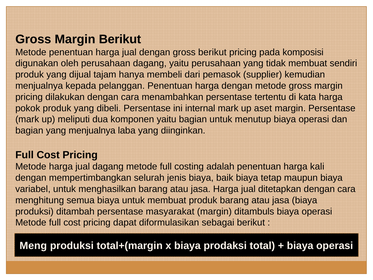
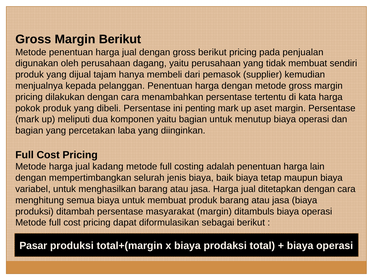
komposisi: komposisi -> penjualan (303, 52)
internal: internal -> penting (200, 108)
yang menjualnya: menjualnya -> percetakan (92, 130)
jual dagang: dagang -> kadang (108, 167)
kali: kali -> lain (317, 167)
Meng: Meng -> Pasar (33, 245)
